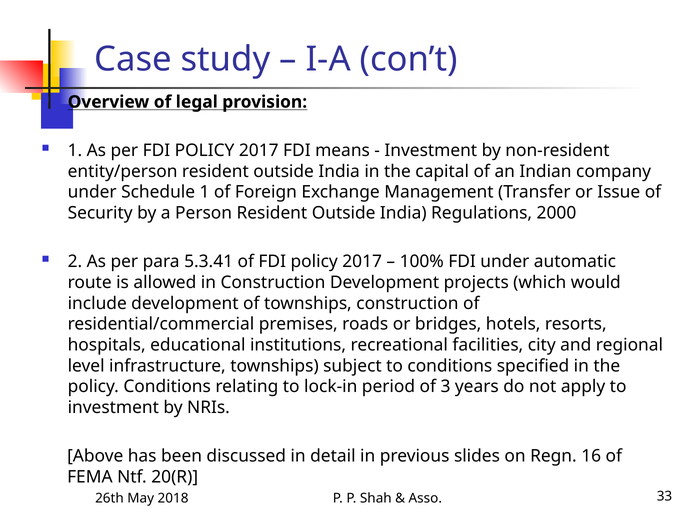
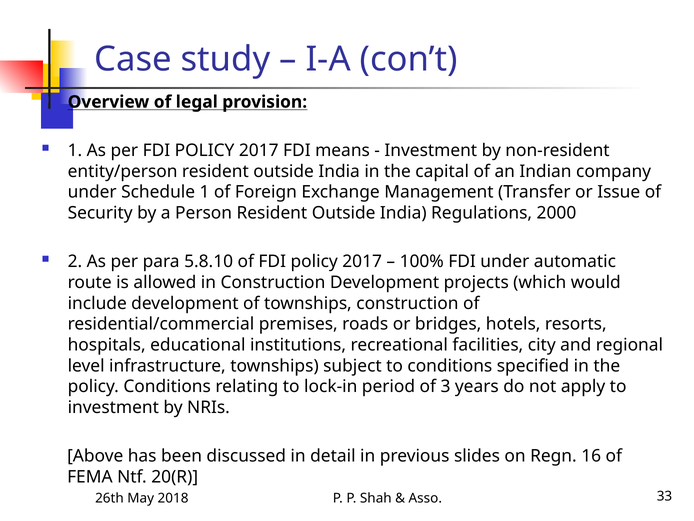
5.3.41: 5.3.41 -> 5.8.10 (209, 261)
